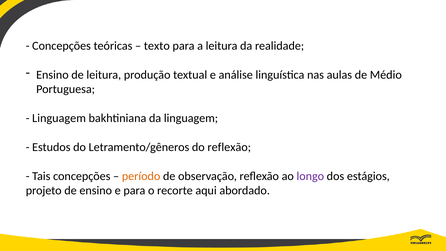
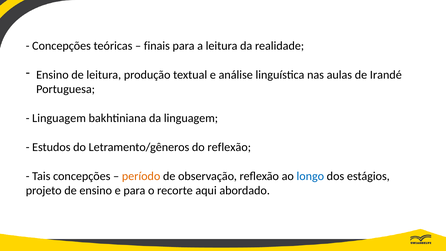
texto: texto -> finais (157, 46)
Médio: Médio -> Irandé (386, 75)
longo colour: purple -> blue (310, 176)
